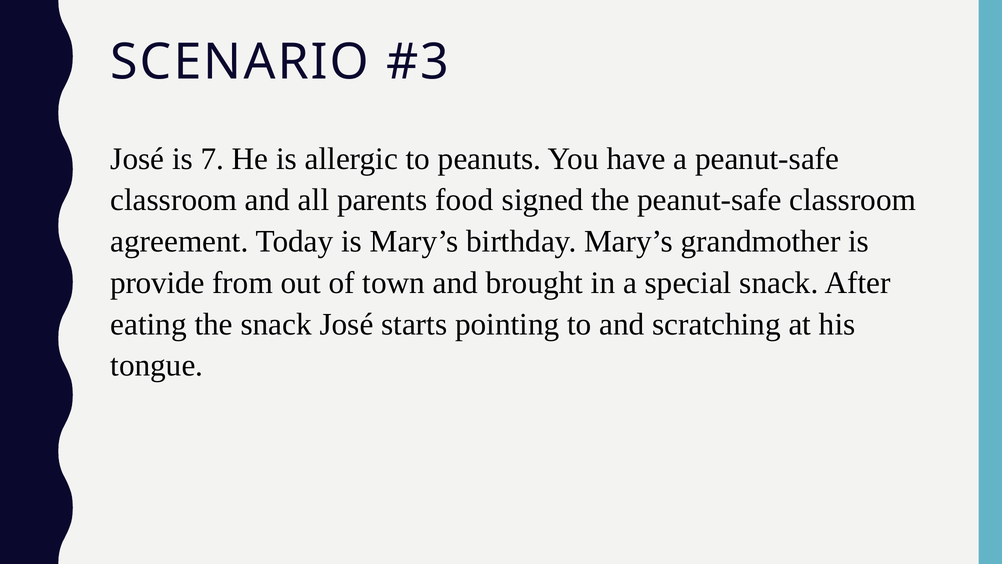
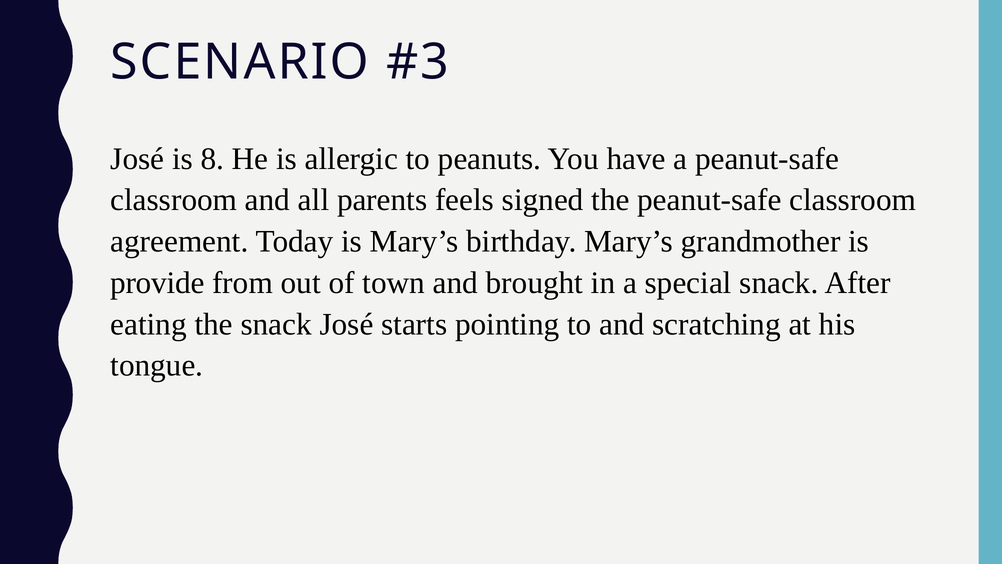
7: 7 -> 8 (212, 159)
food: food -> feels (465, 200)
